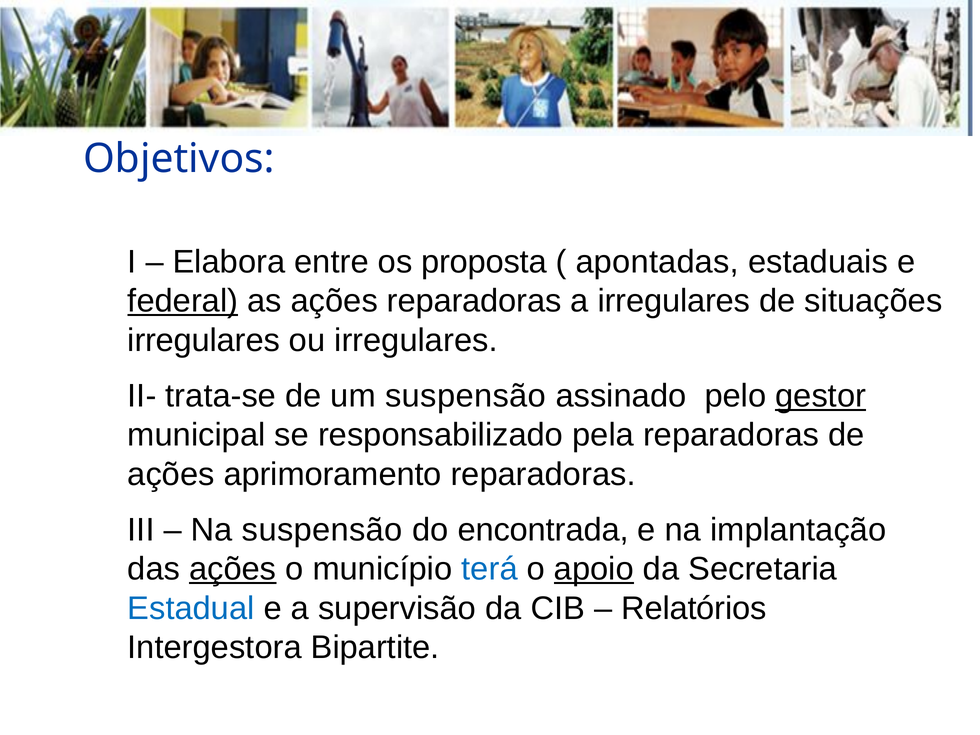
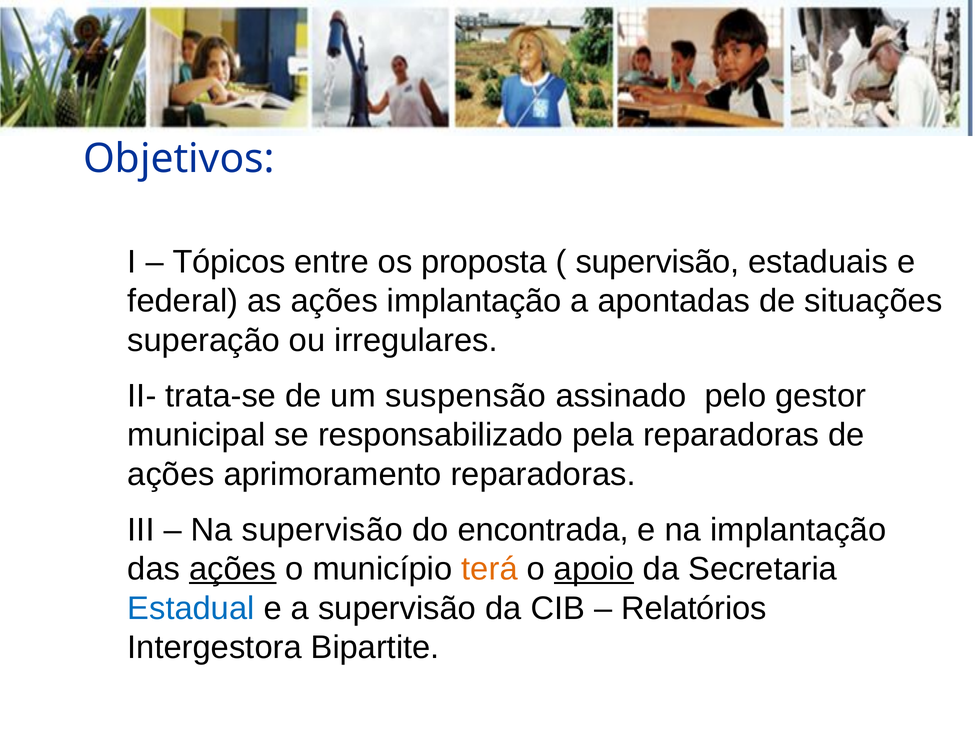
Elabora: Elabora -> Tópicos (229, 262)
apontadas: apontadas -> supervisão (657, 262)
federal underline: present -> none (183, 301)
ações reparadoras: reparadoras -> implantação (474, 301)
a irregulares: irregulares -> apontadas (674, 301)
irregulares: irregulares -> superação (204, 340)
gestor underline: present -> none (821, 396)
Na suspensão: suspensão -> supervisão (322, 530)
terá colour: blue -> orange (490, 569)
